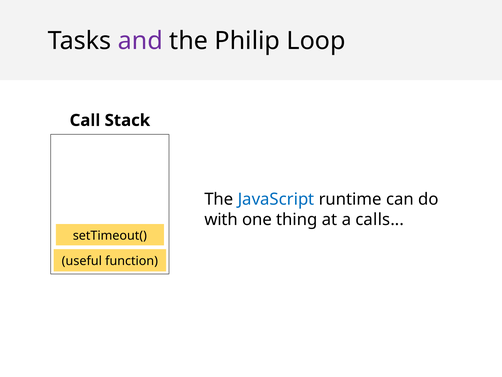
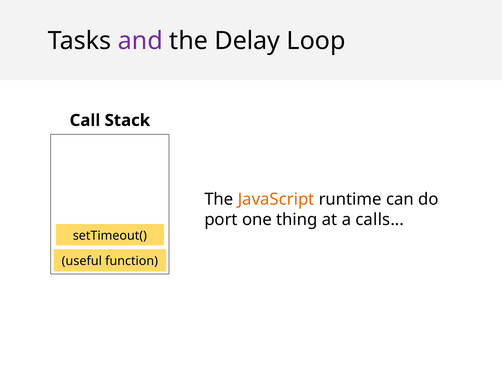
Philip: Philip -> Delay (247, 41)
JavaScript colour: blue -> orange (276, 199)
with: with -> port (221, 219)
